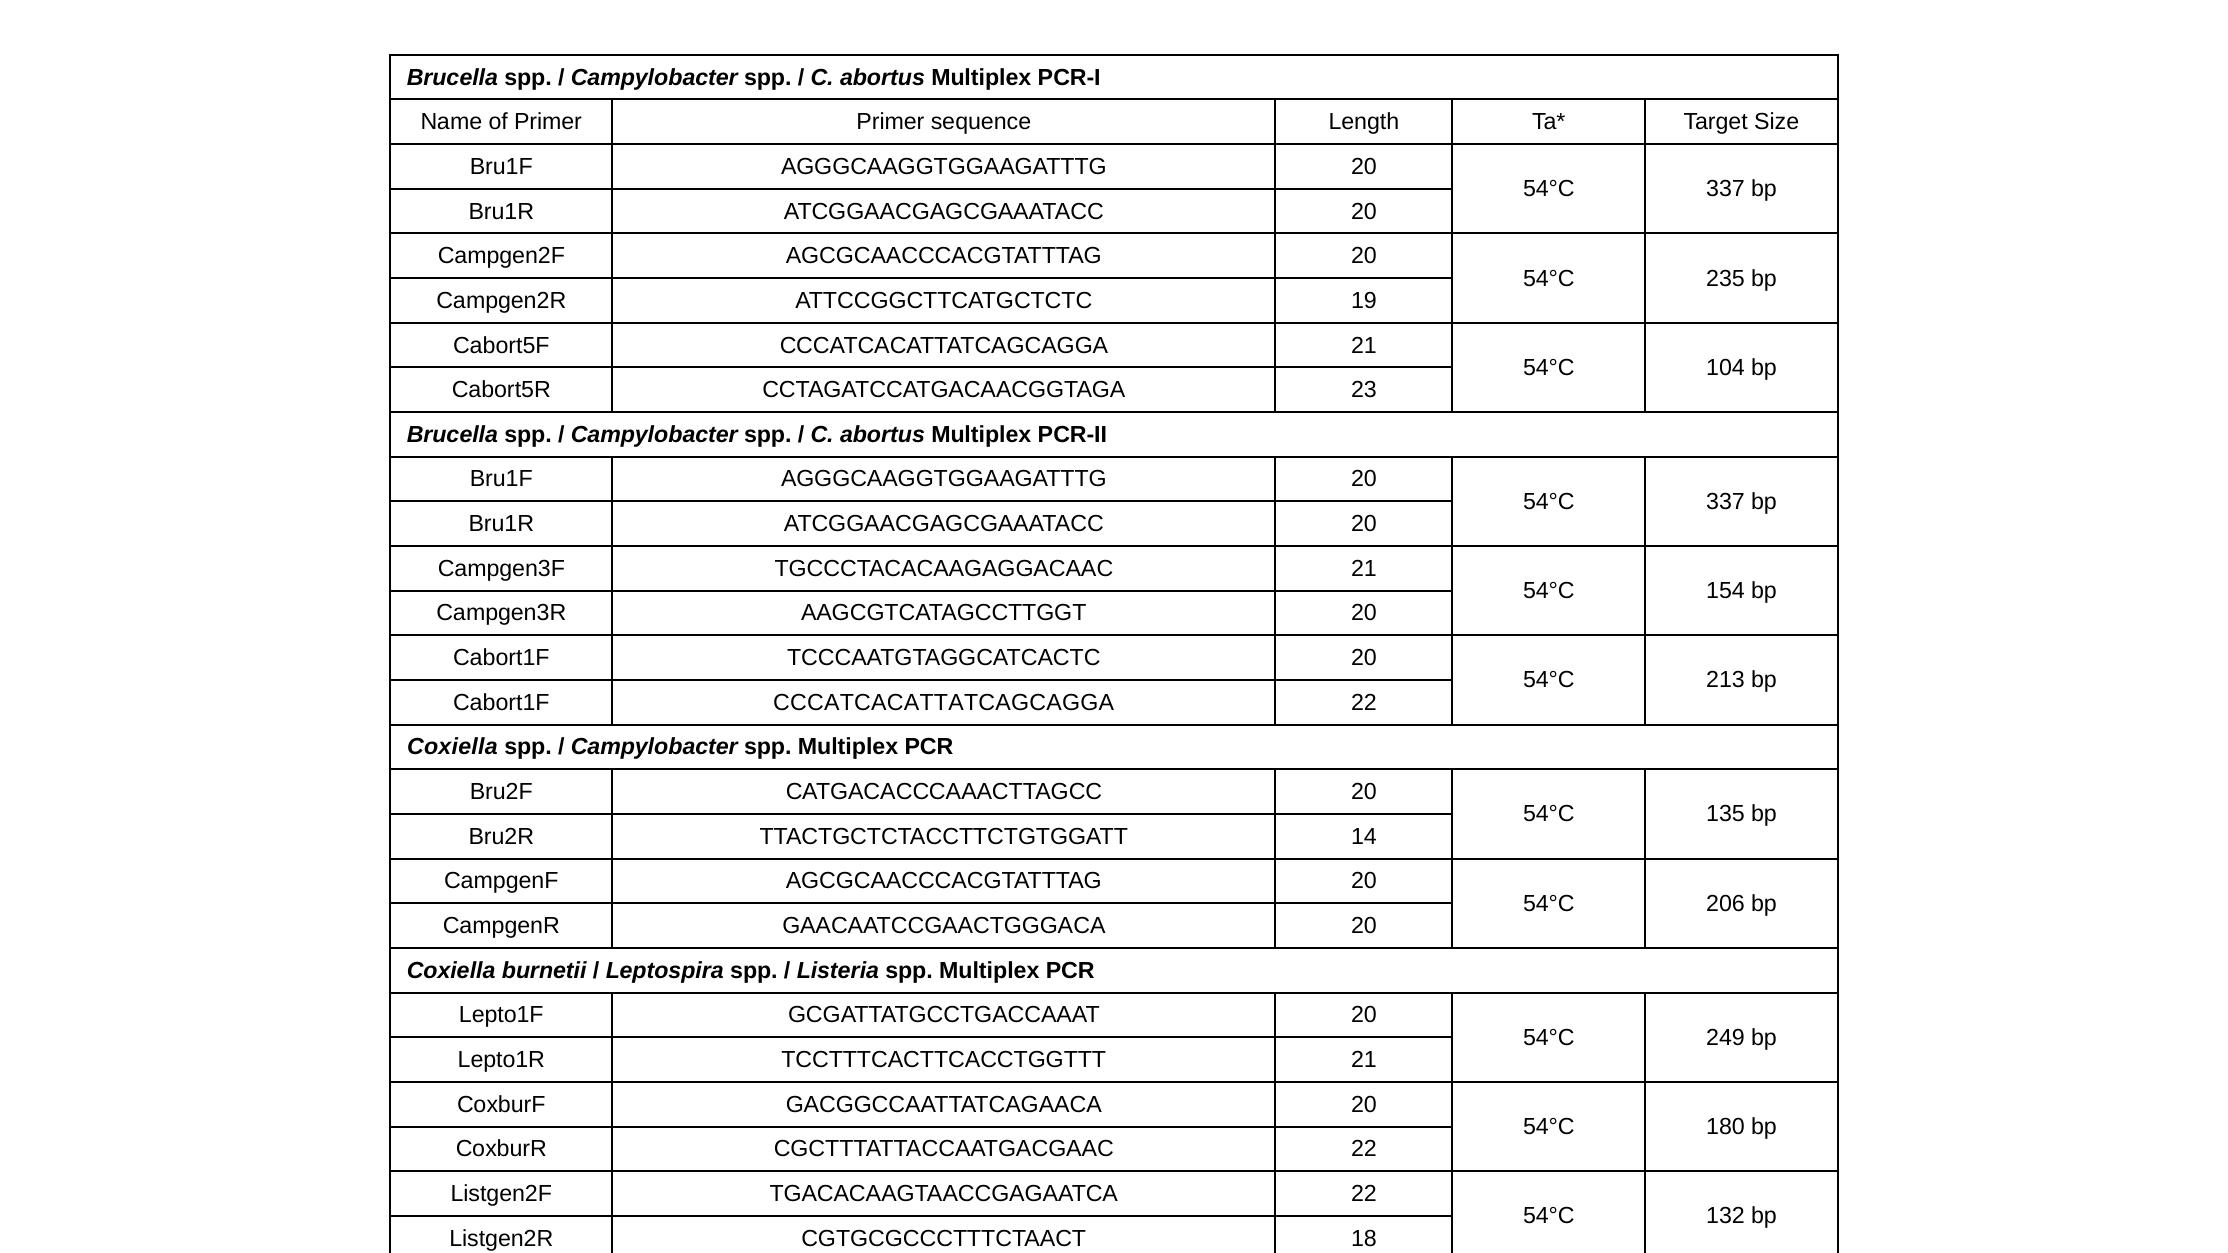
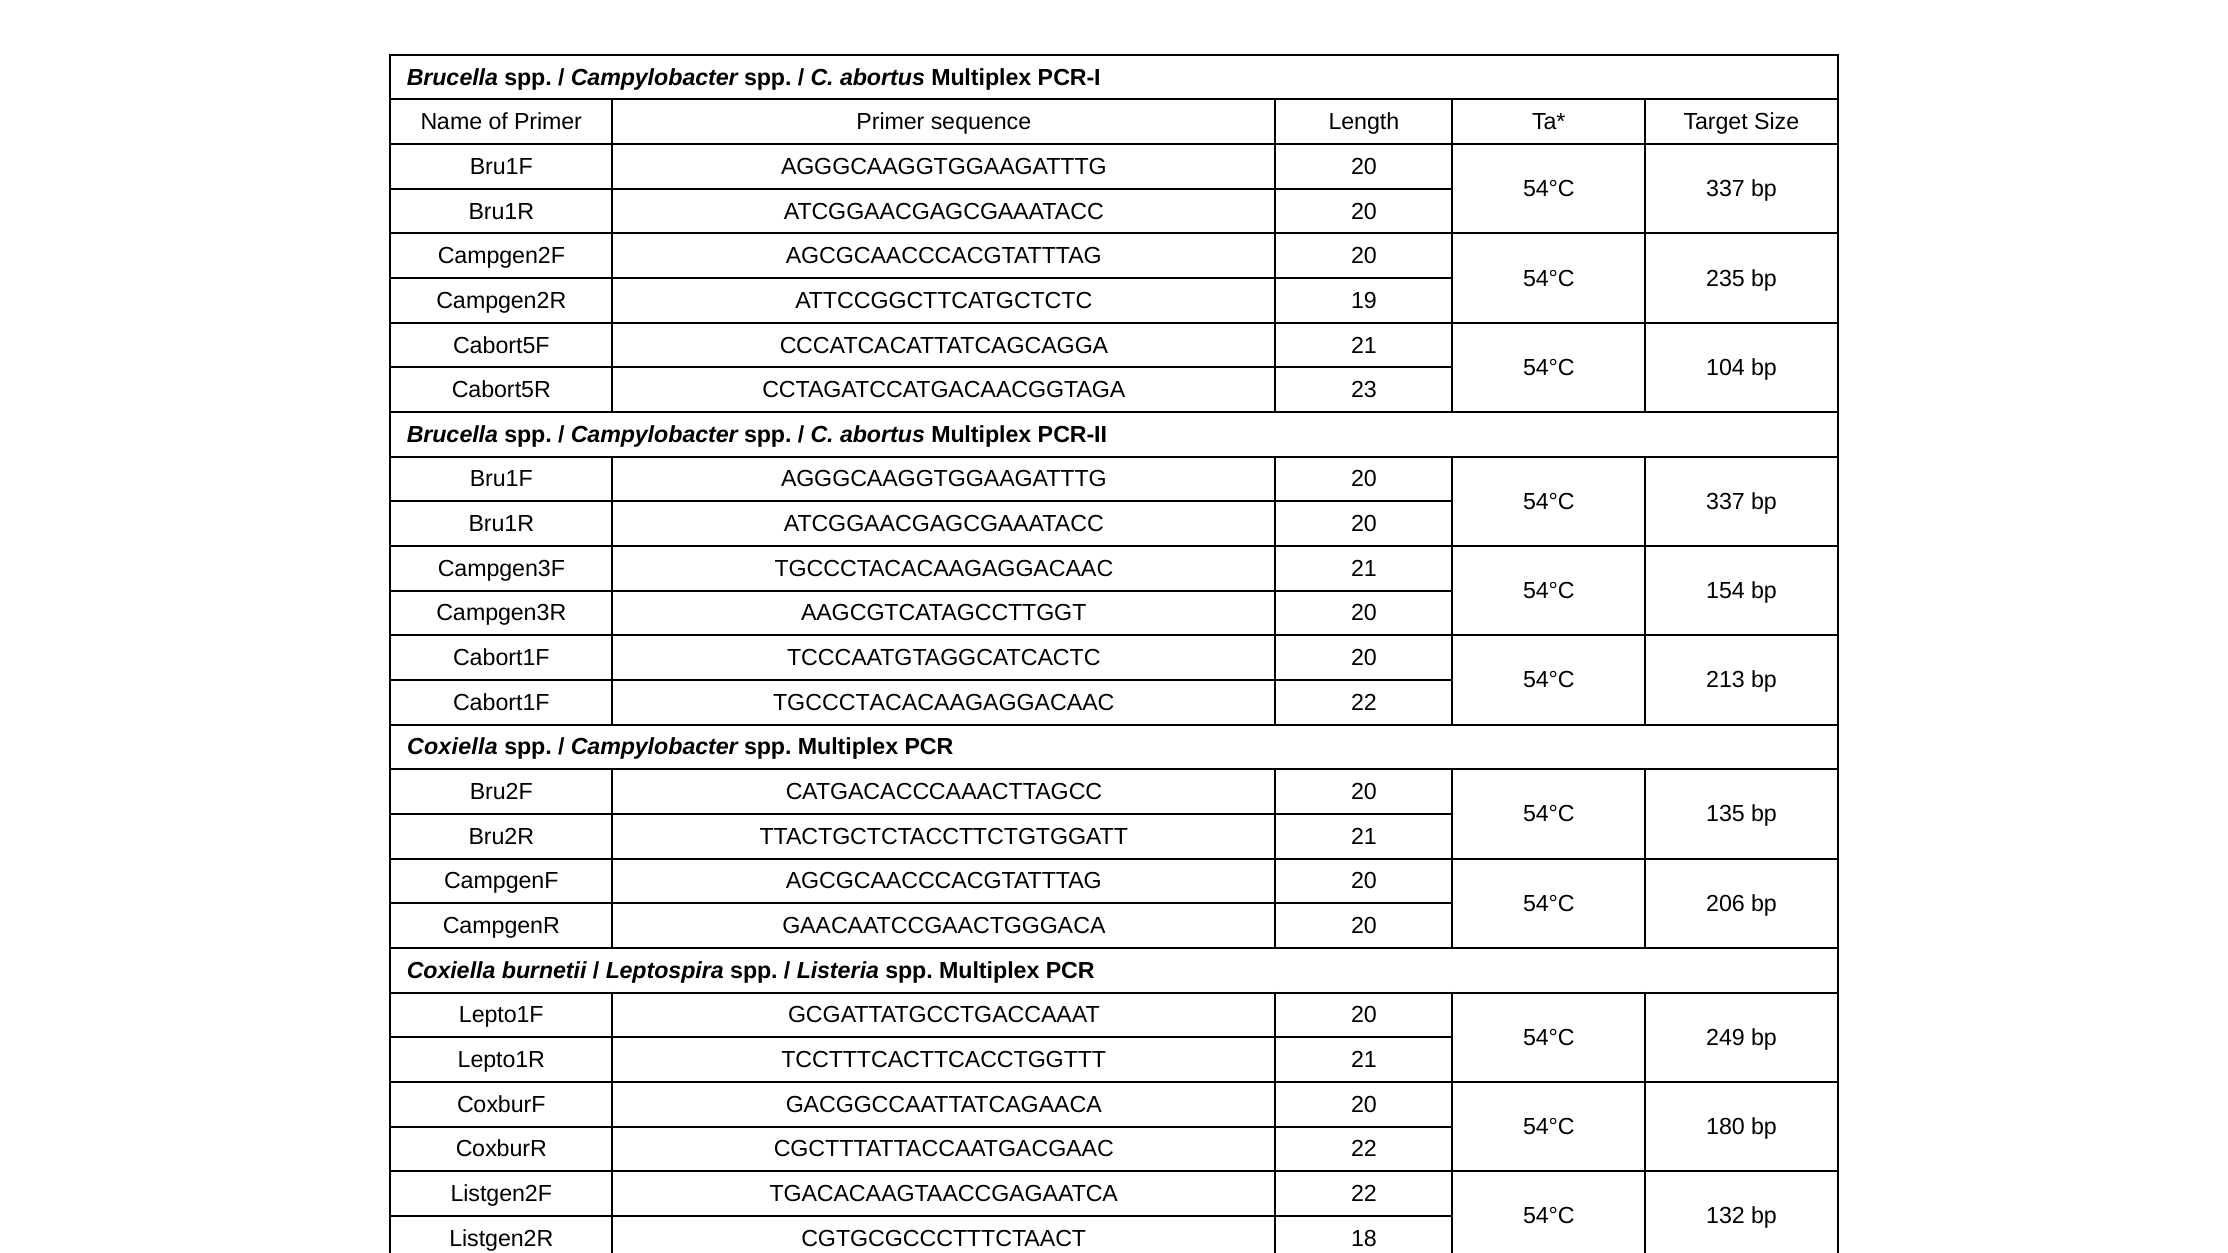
Cabort1F CCCATCACATTATCAGCAGGA: CCCATCACATTATCAGCAGGA -> TGCCCTACACAAGAGGACAAC (944, 703)
TTACTGCTCTACCTTCTGTGGATT 14: 14 -> 21 (1364, 837)
